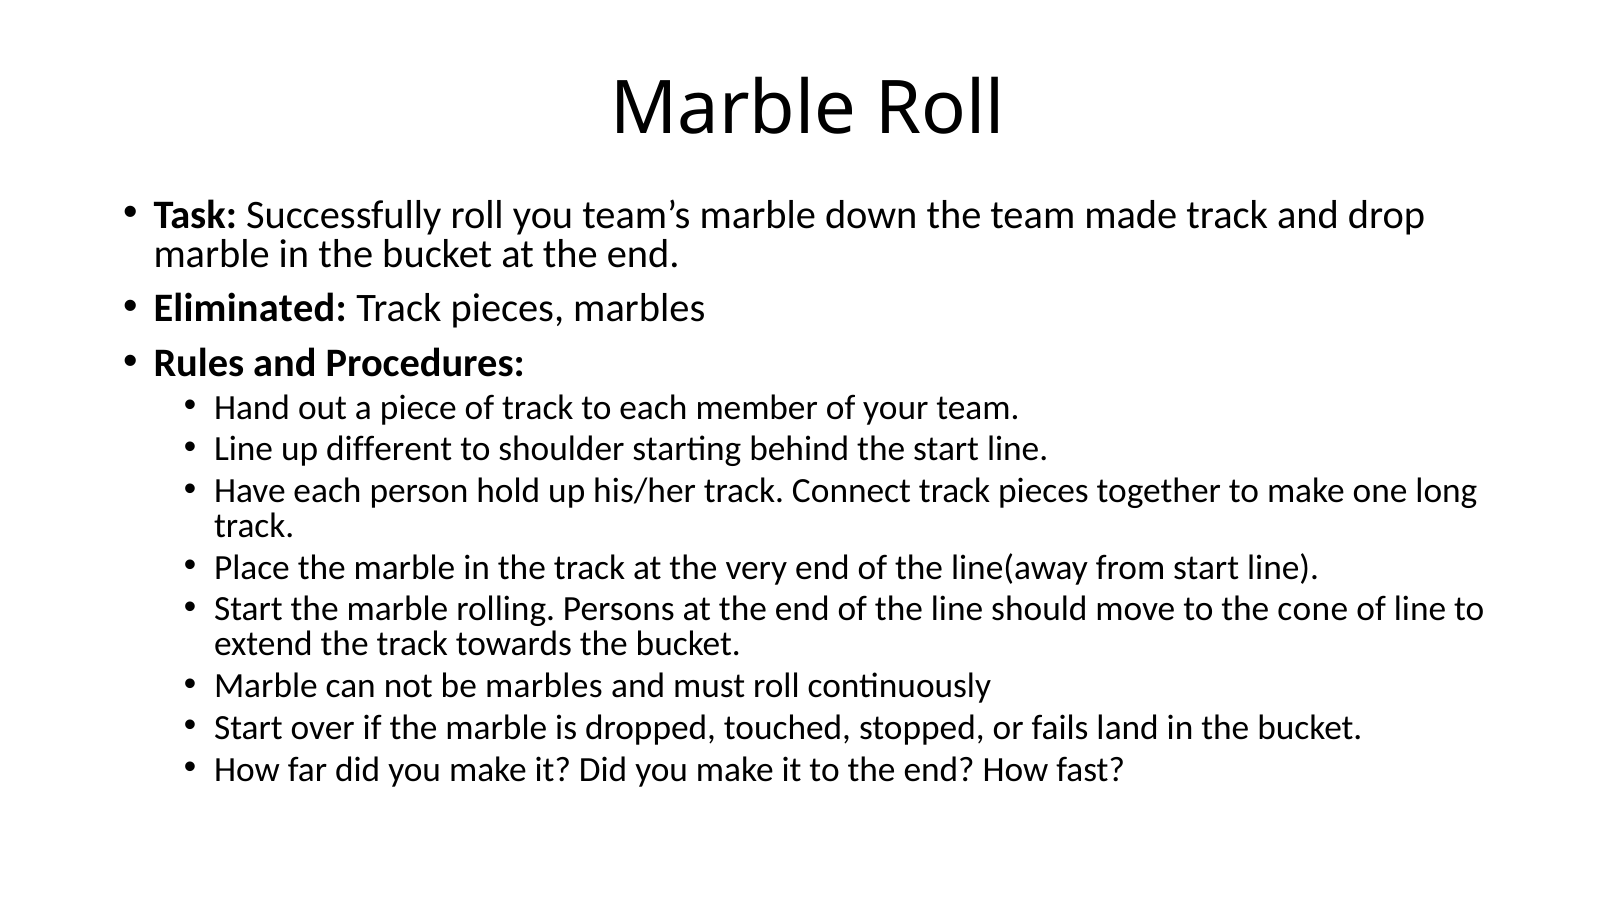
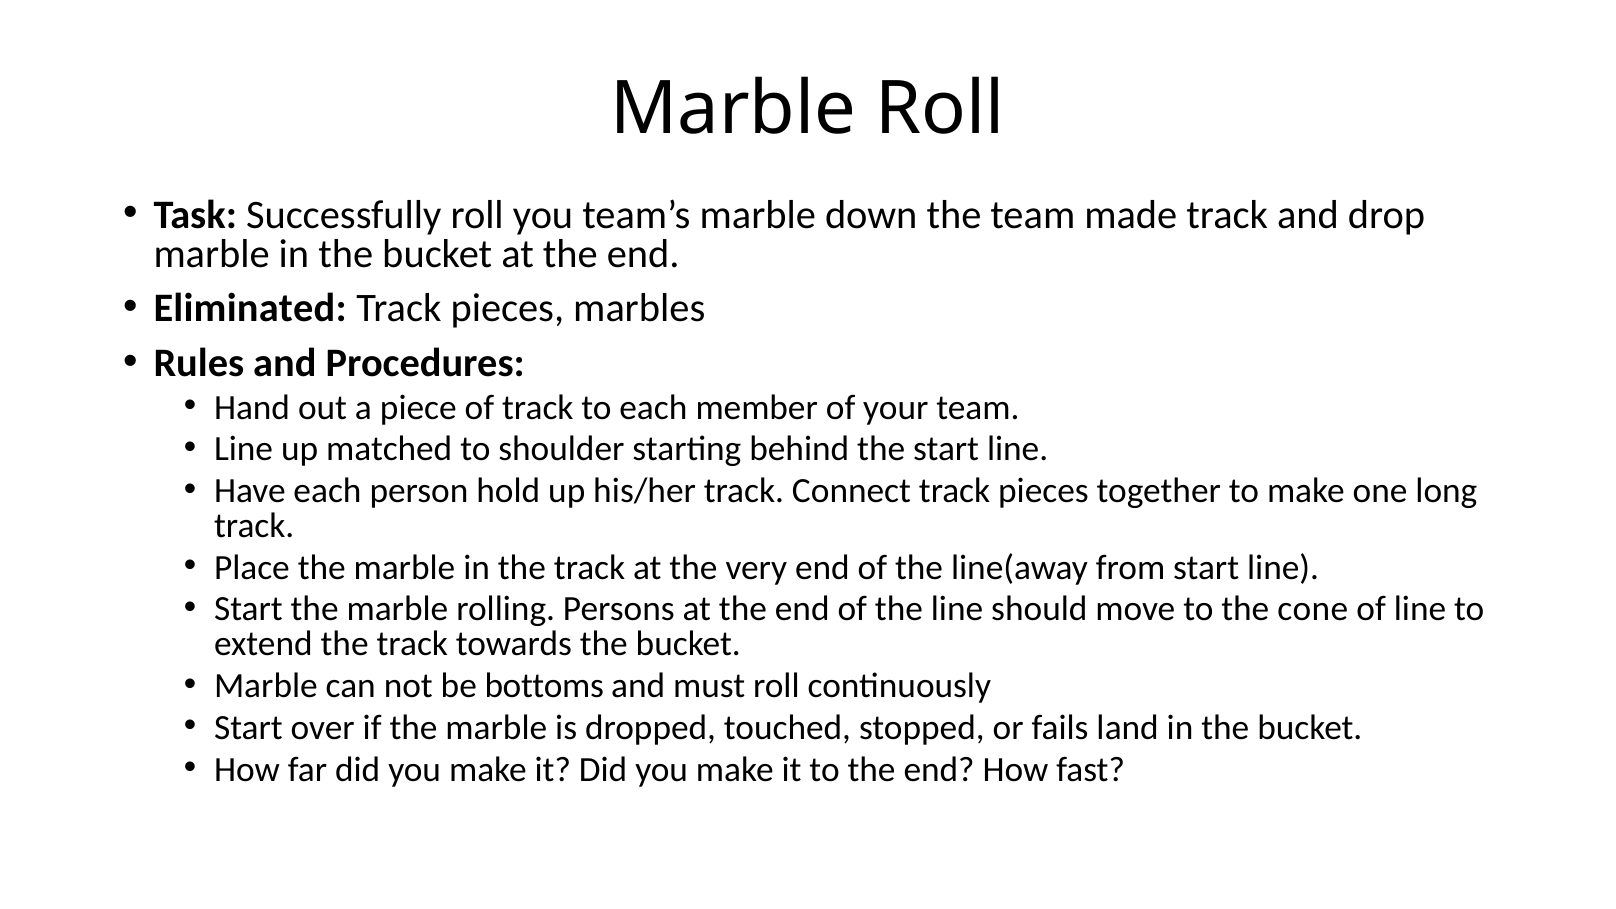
different: different -> matched (389, 449)
be marbles: marbles -> bottoms (544, 686)
